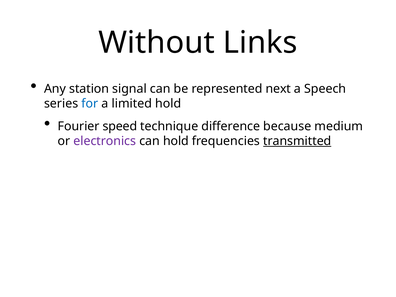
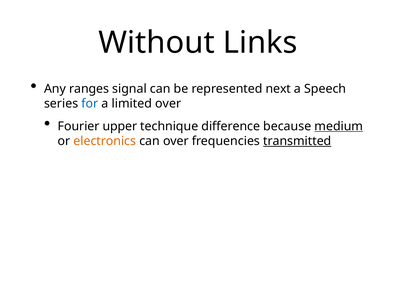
station: station -> ranges (89, 89)
limited hold: hold -> over (168, 104)
speed: speed -> upper (120, 126)
medium underline: none -> present (339, 126)
electronics colour: purple -> orange (105, 141)
can hold: hold -> over (176, 141)
